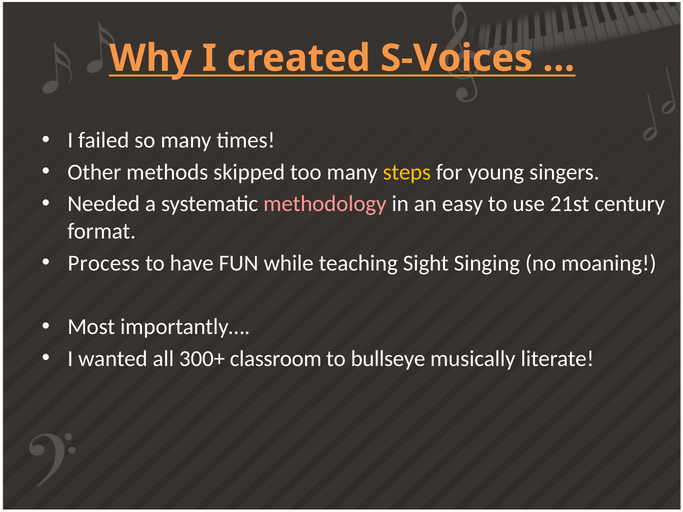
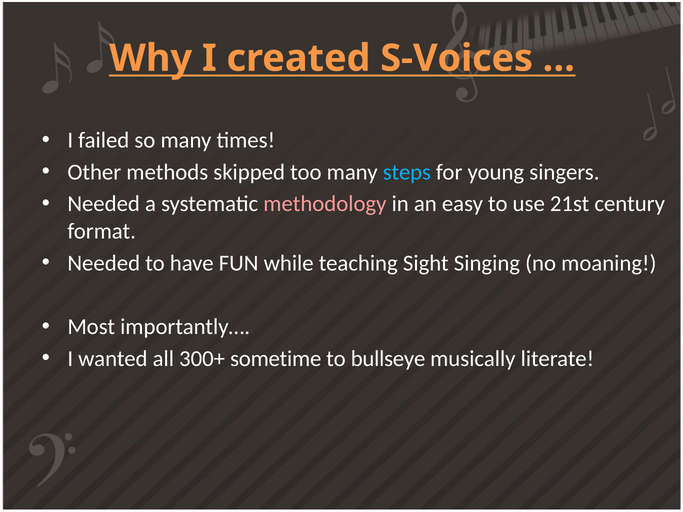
steps colour: yellow -> light blue (407, 172)
Process: Process -> Needed (104, 263)
classroom: classroom -> sometime (276, 359)
